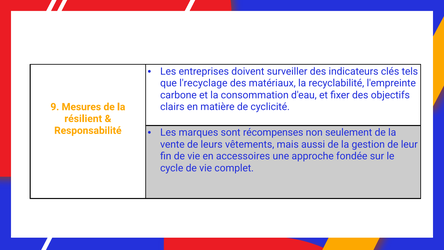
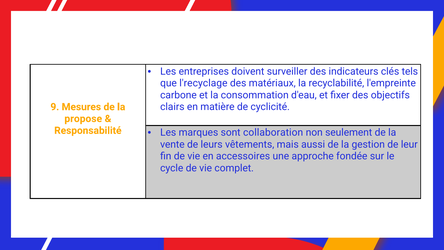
résilient: résilient -> propose (83, 119)
récompenses: récompenses -> collaboration (273, 132)
